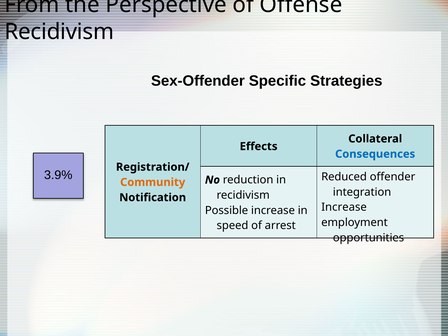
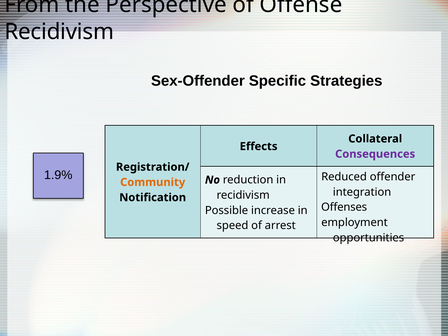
Consequences colour: blue -> purple (375, 154)
3.9%: 3.9% -> 1.9% (58, 175)
Increase: Increase -> Offenses (344, 207)
